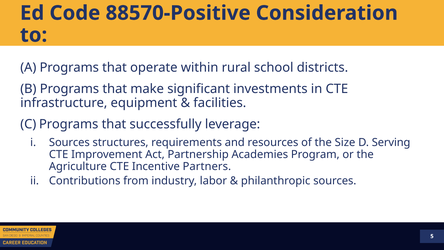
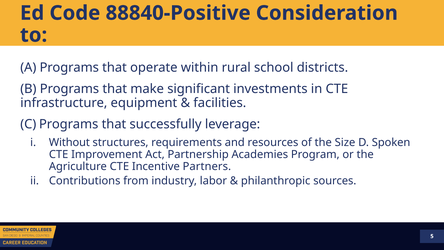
88570-Positive: 88570-Positive -> 88840-Positive (178, 13)
Sources: Sources -> Without (69, 142)
Serving: Serving -> Spoken (391, 142)
